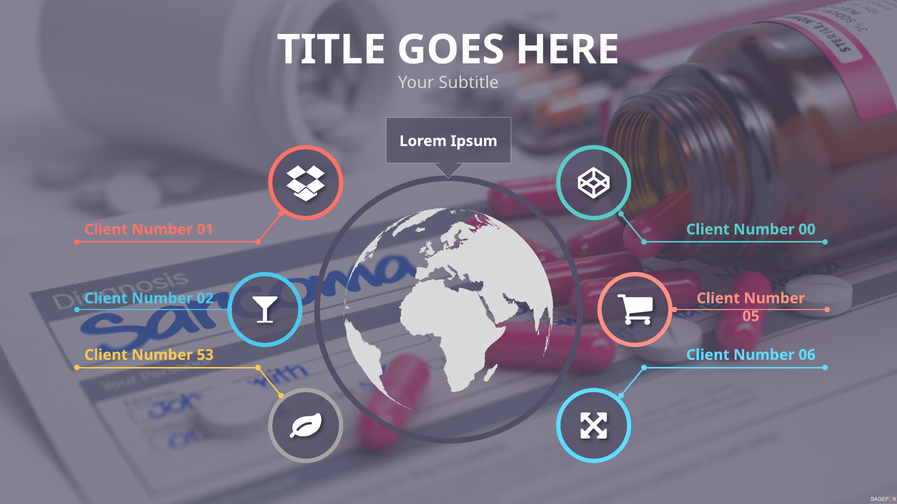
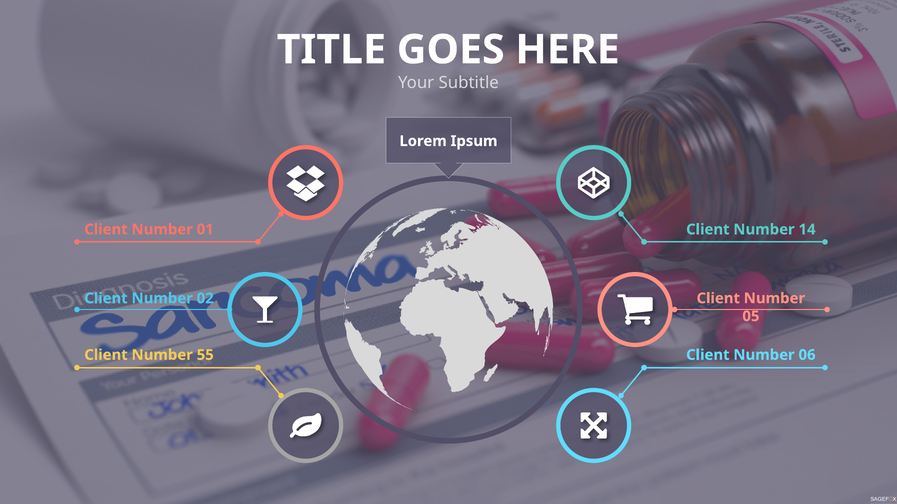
00: 00 -> 14 (807, 230)
53: 53 -> 55 (205, 355)
